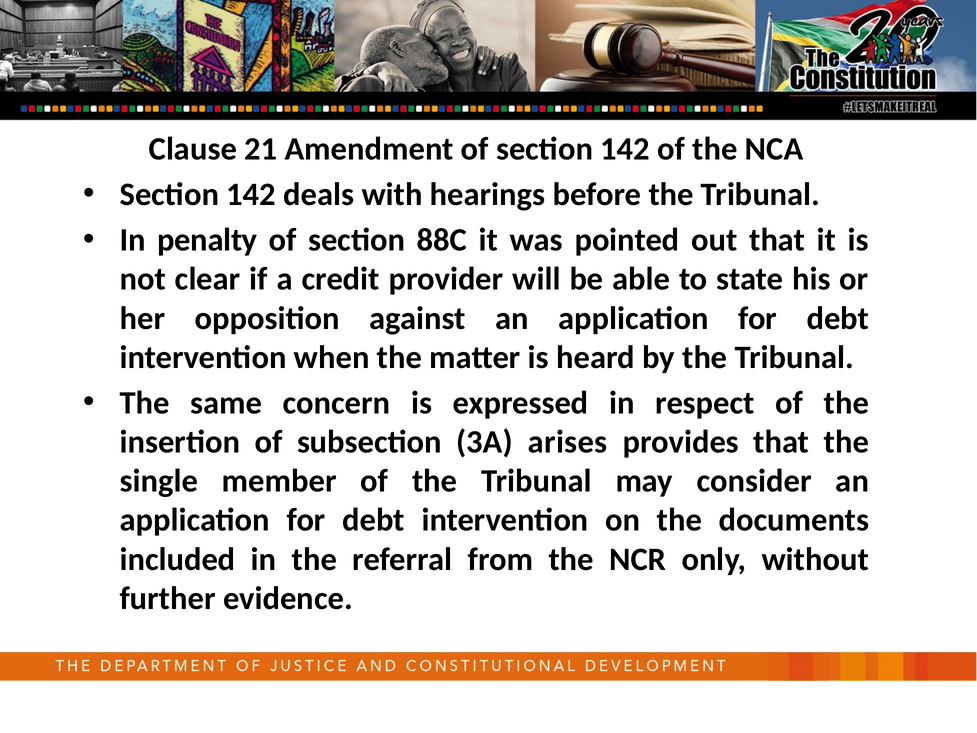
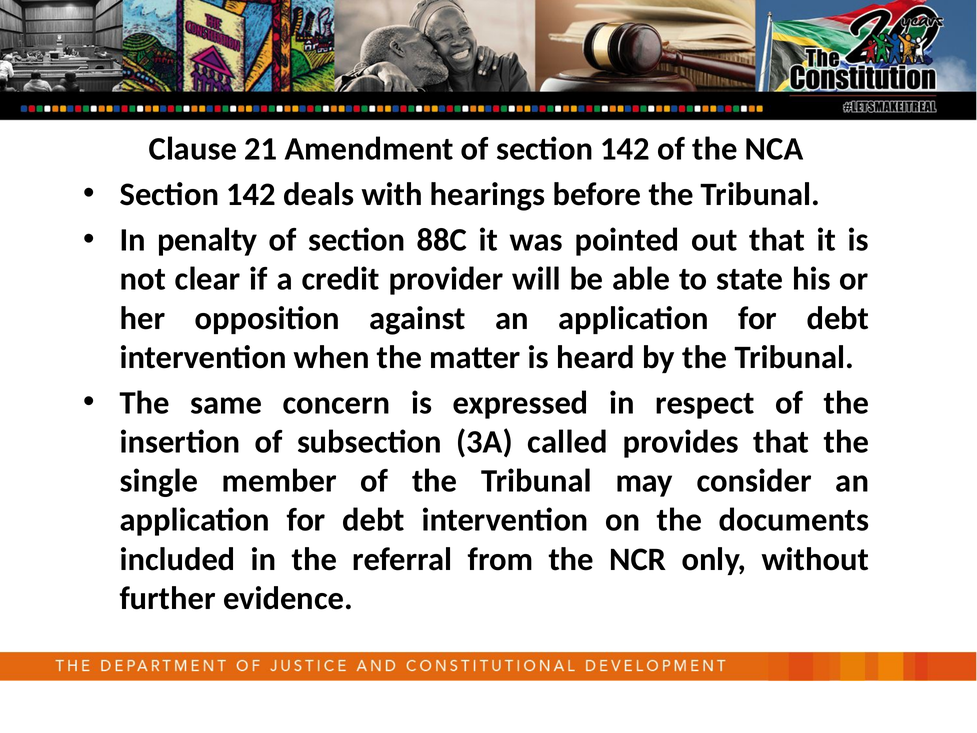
arises: arises -> called (568, 442)
